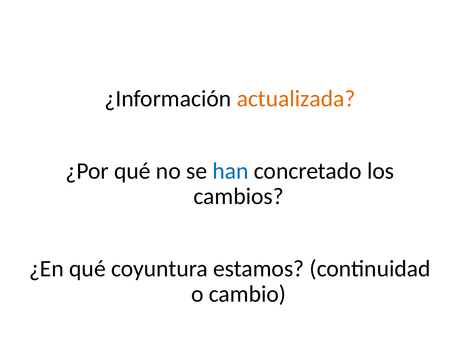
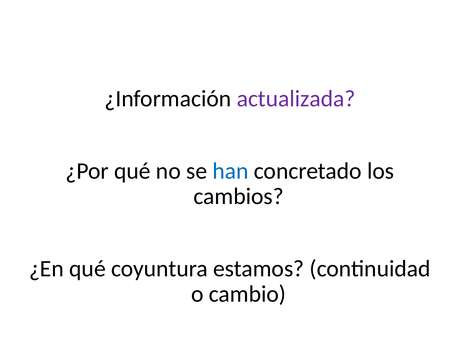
actualizada colour: orange -> purple (296, 99)
